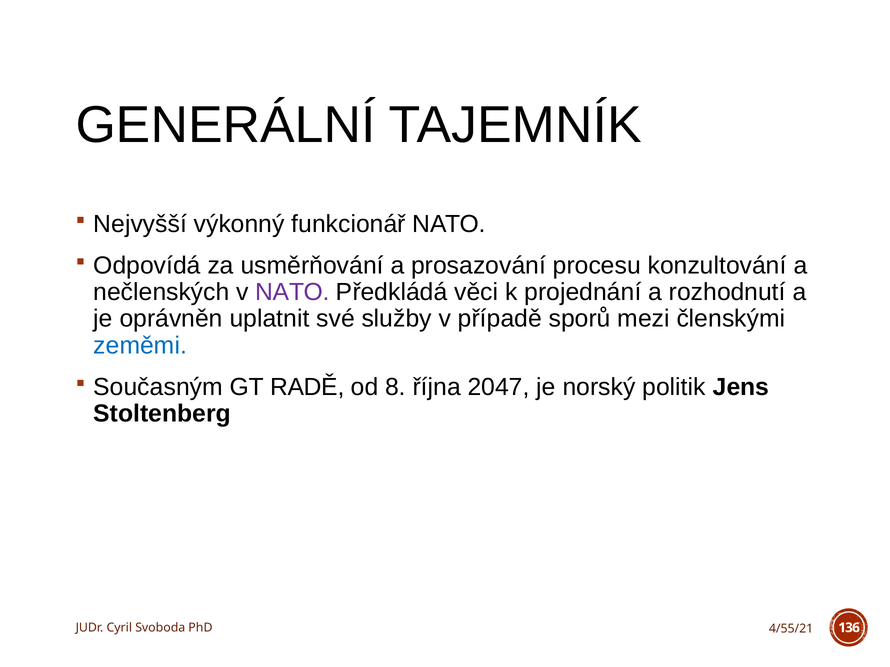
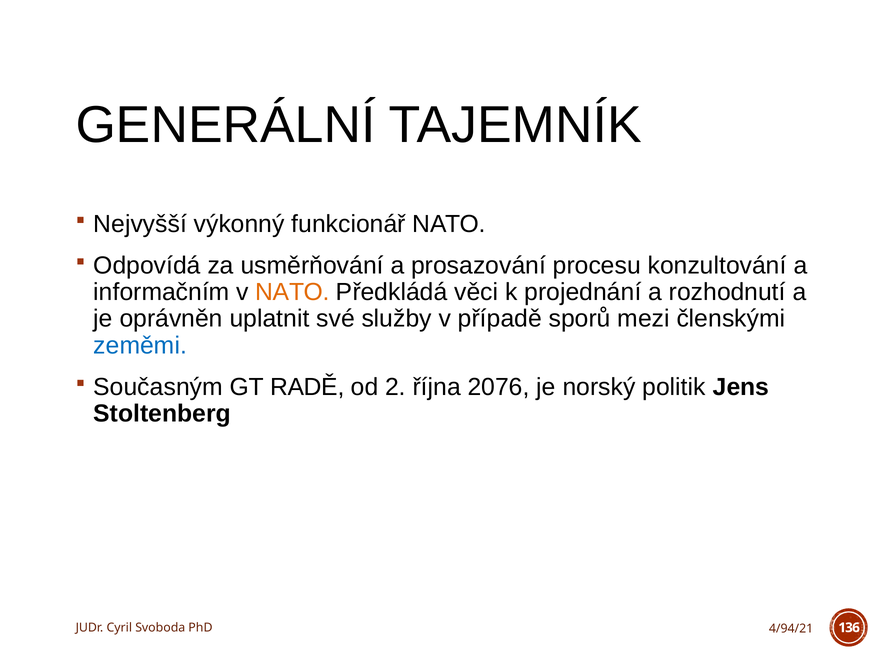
nečlenských: nečlenských -> informačním (161, 292)
NATO colour: purple -> orange (292, 292)
8: 8 -> 2 (395, 387)
2047: 2047 -> 2076 (499, 387)
4/55/21: 4/55/21 -> 4/94/21 (791, 629)
